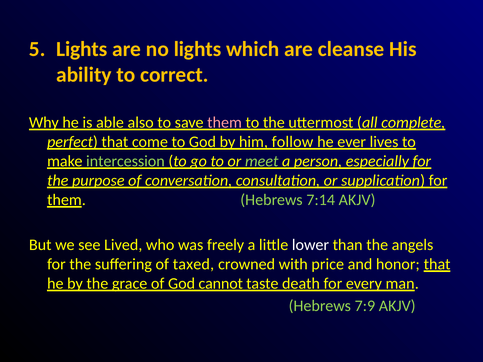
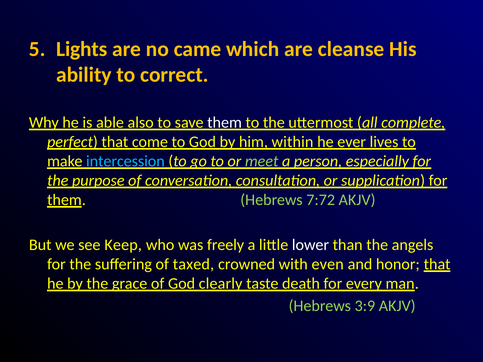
no lights: lights -> came (197, 49)
them colour: pink -> white (225, 123)
follow: follow -> within (292, 142)
intercession colour: light green -> light blue (125, 161)
7:14: 7:14 -> 7:72 (321, 200)
Lived: Lived -> Keep (123, 245)
price: price -> even (328, 264)
cannot: cannot -> clearly (221, 284)
7:9: 7:9 -> 3:9 (365, 306)
